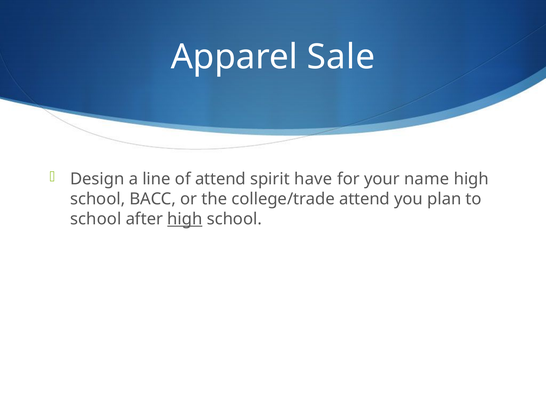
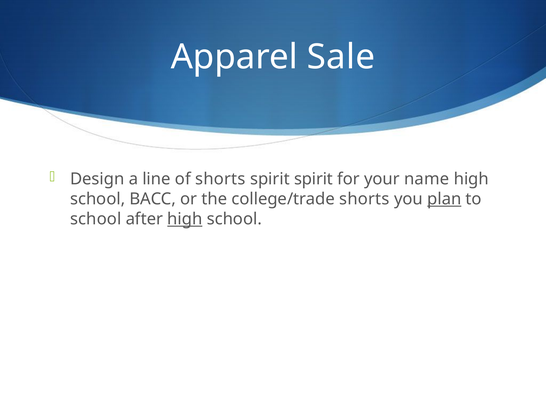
of attend: attend -> shorts (220, 179)
spirit have: have -> spirit (313, 179)
college/trade attend: attend -> shorts (364, 199)
plan underline: none -> present (444, 199)
